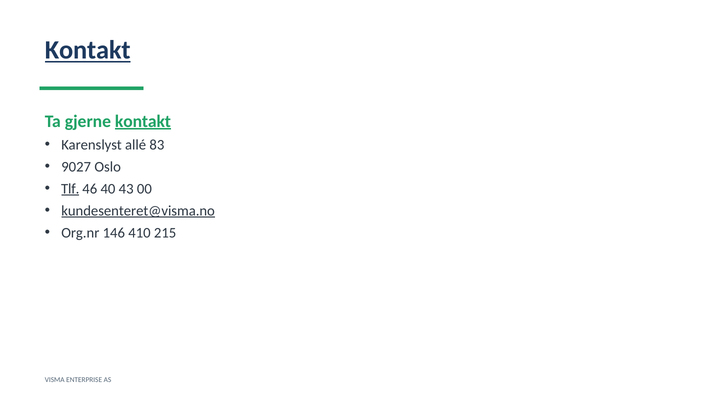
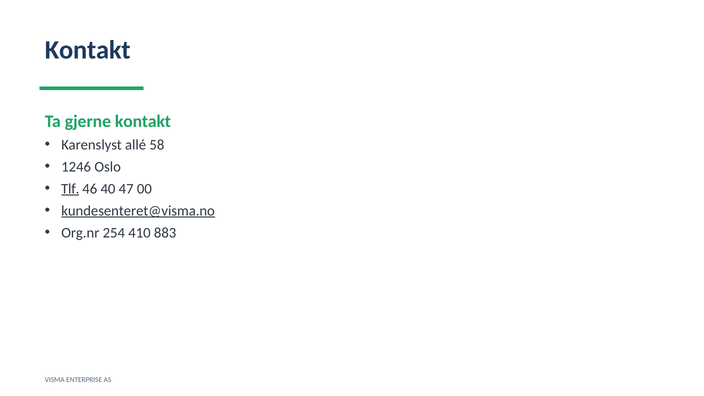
Kontakt underline: present -> none (88, 50)
kontakt underline: present -> none (143, 121)
83: 83 -> 58 (157, 145)
9027: 9027 -> 1246 (76, 167)
43: 43 -> 47 (126, 189)
146: 146 -> 254 (114, 233)
215: 215 -> 883 (165, 233)
